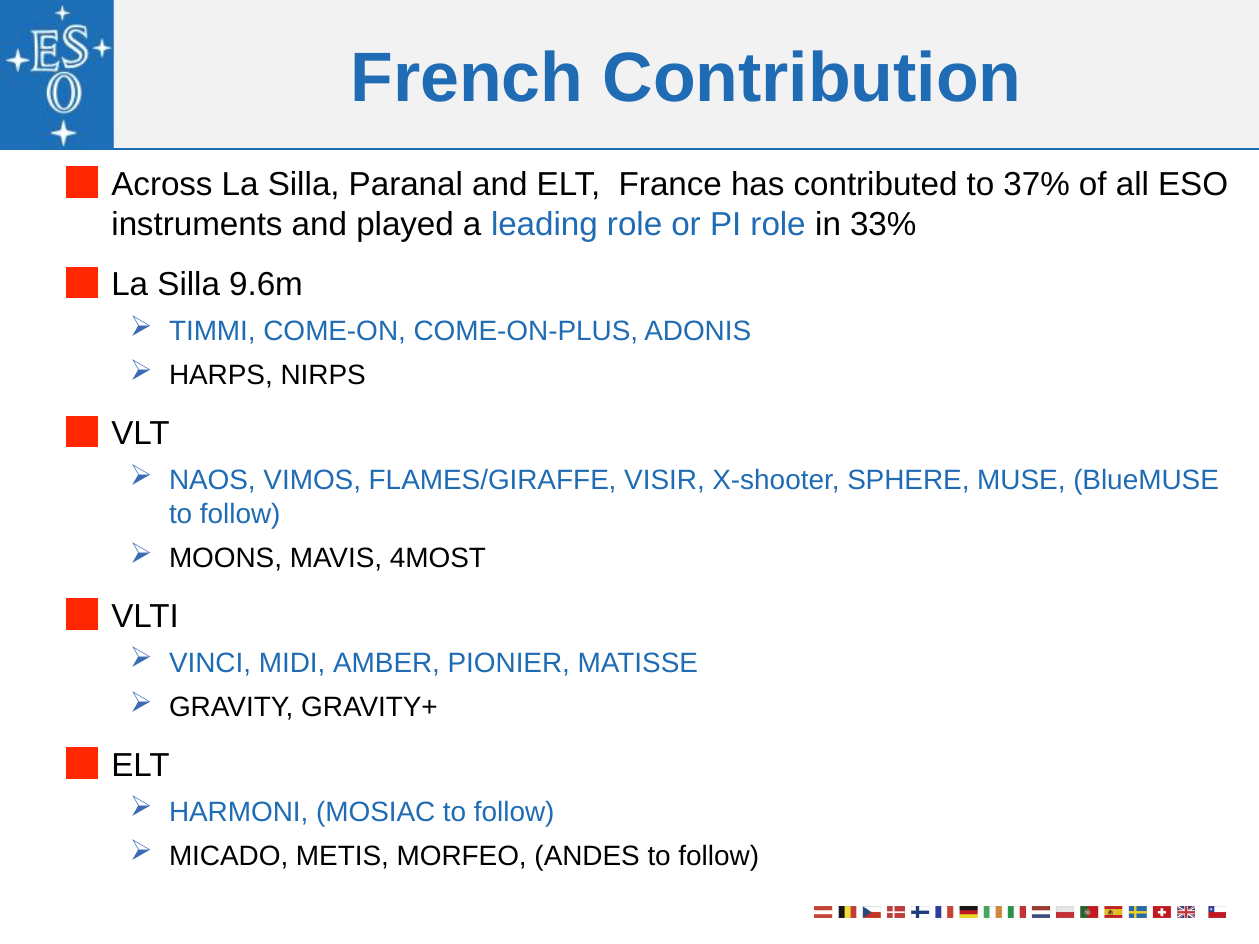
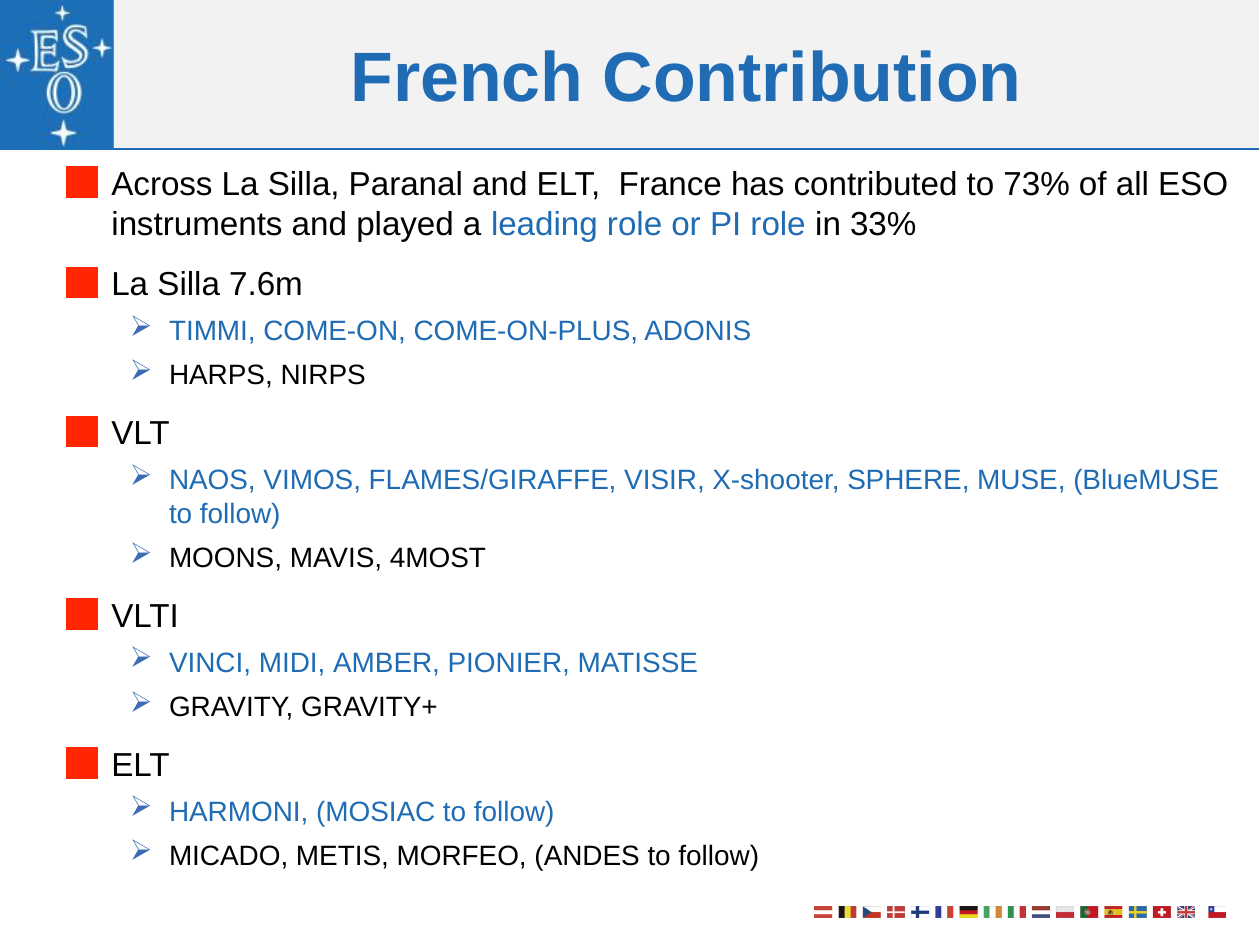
37%: 37% -> 73% (1037, 184)
9.6m: 9.6m -> 7.6m (266, 285)
